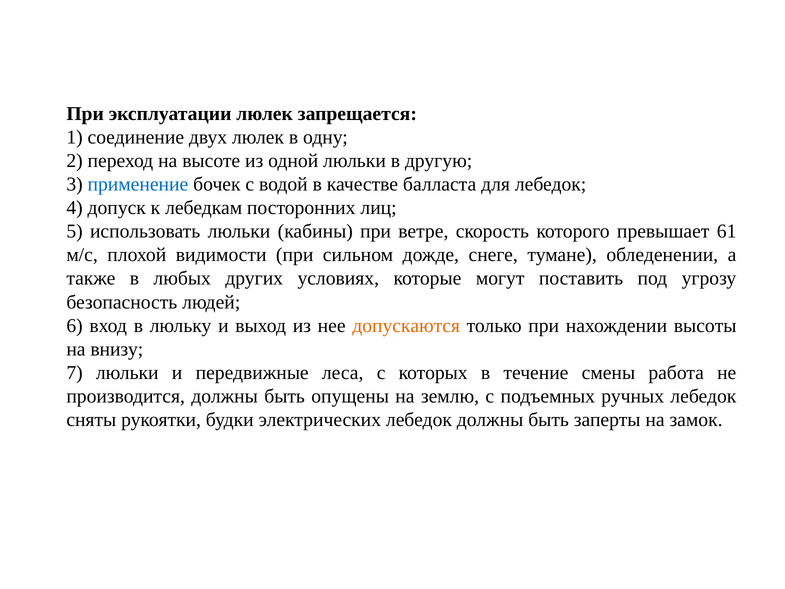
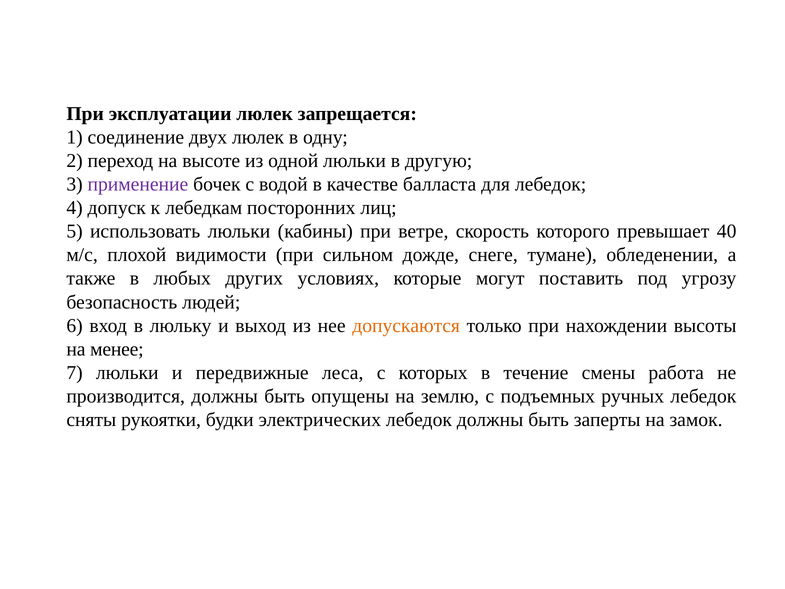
применение colour: blue -> purple (138, 184)
61: 61 -> 40 (727, 231)
внизу: внизу -> менее (117, 349)
